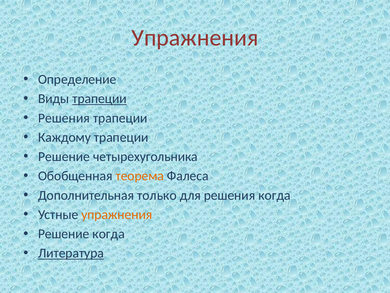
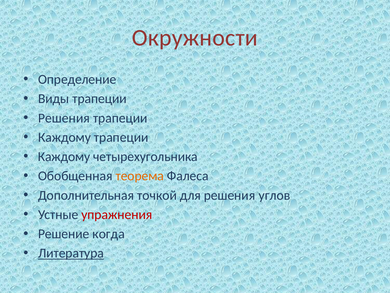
Упражнения: Упражнения -> Окружности (195, 38)
трапеции underline: present -> none (100, 99)
Решение: Решение -> Каждому (64, 156)
только: только -> точкой (157, 195)
решения когда: когда -> углов (274, 195)
упражнения colour: orange -> red (117, 214)
